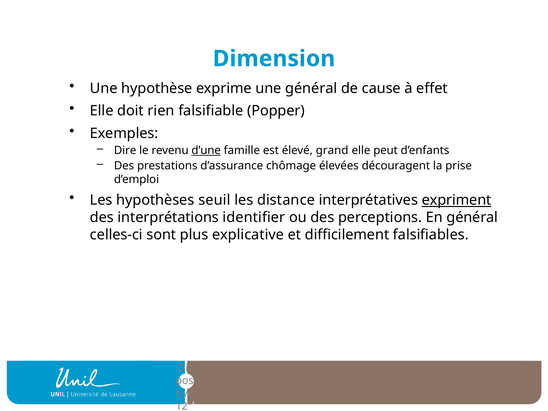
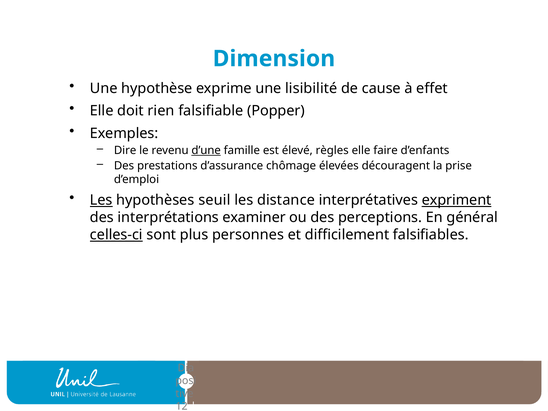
une général: général -> lisibilité (311, 88)
grand: grand -> règles (332, 150)
peut: peut -> faire (386, 150)
Les underline: none -> present (101, 200)
identifier: identifier -> examiner (254, 218)
celles-ci underline: none -> present (116, 235)
explicative: explicative -> personnes (248, 235)
